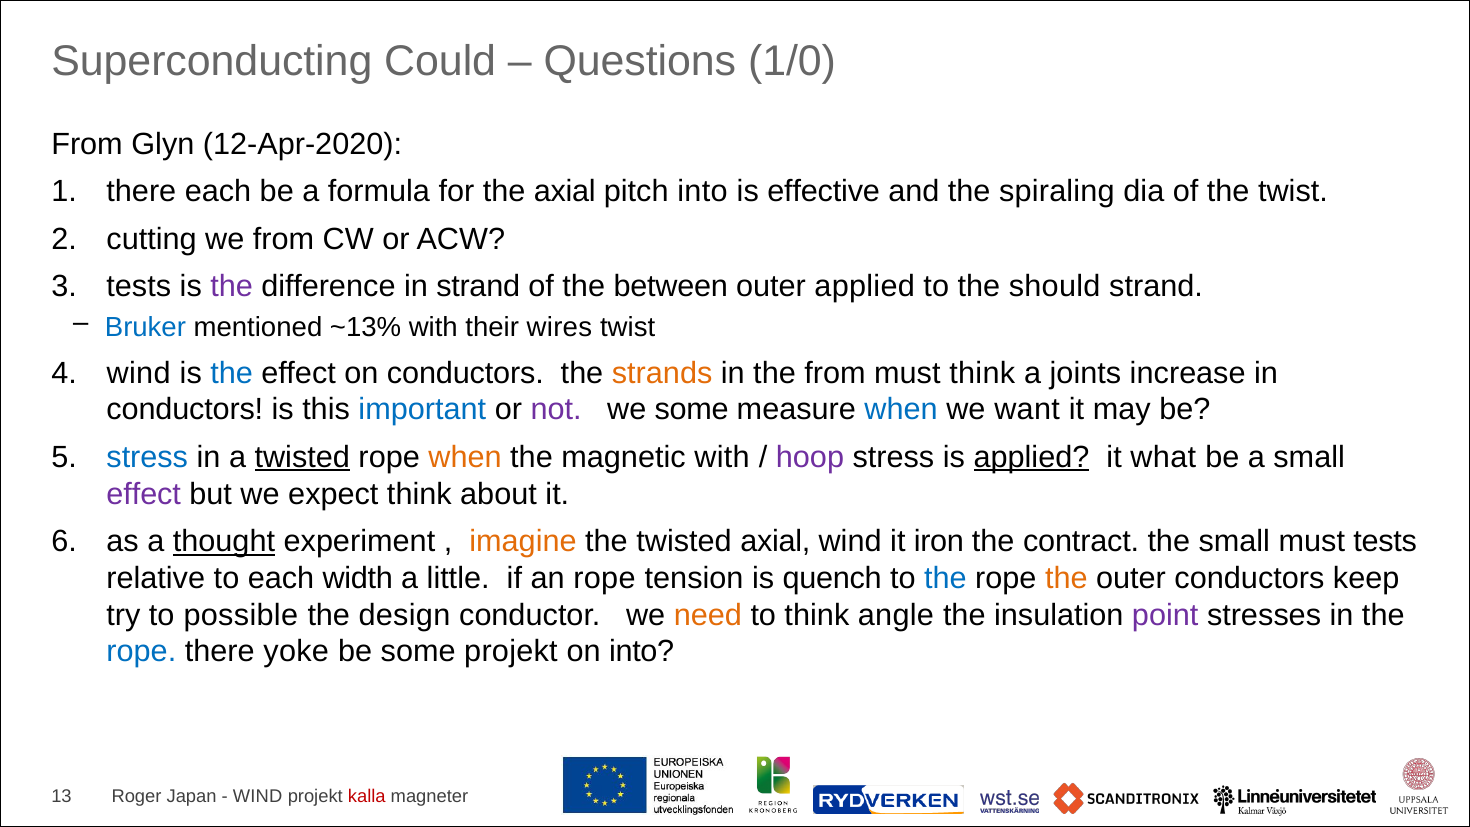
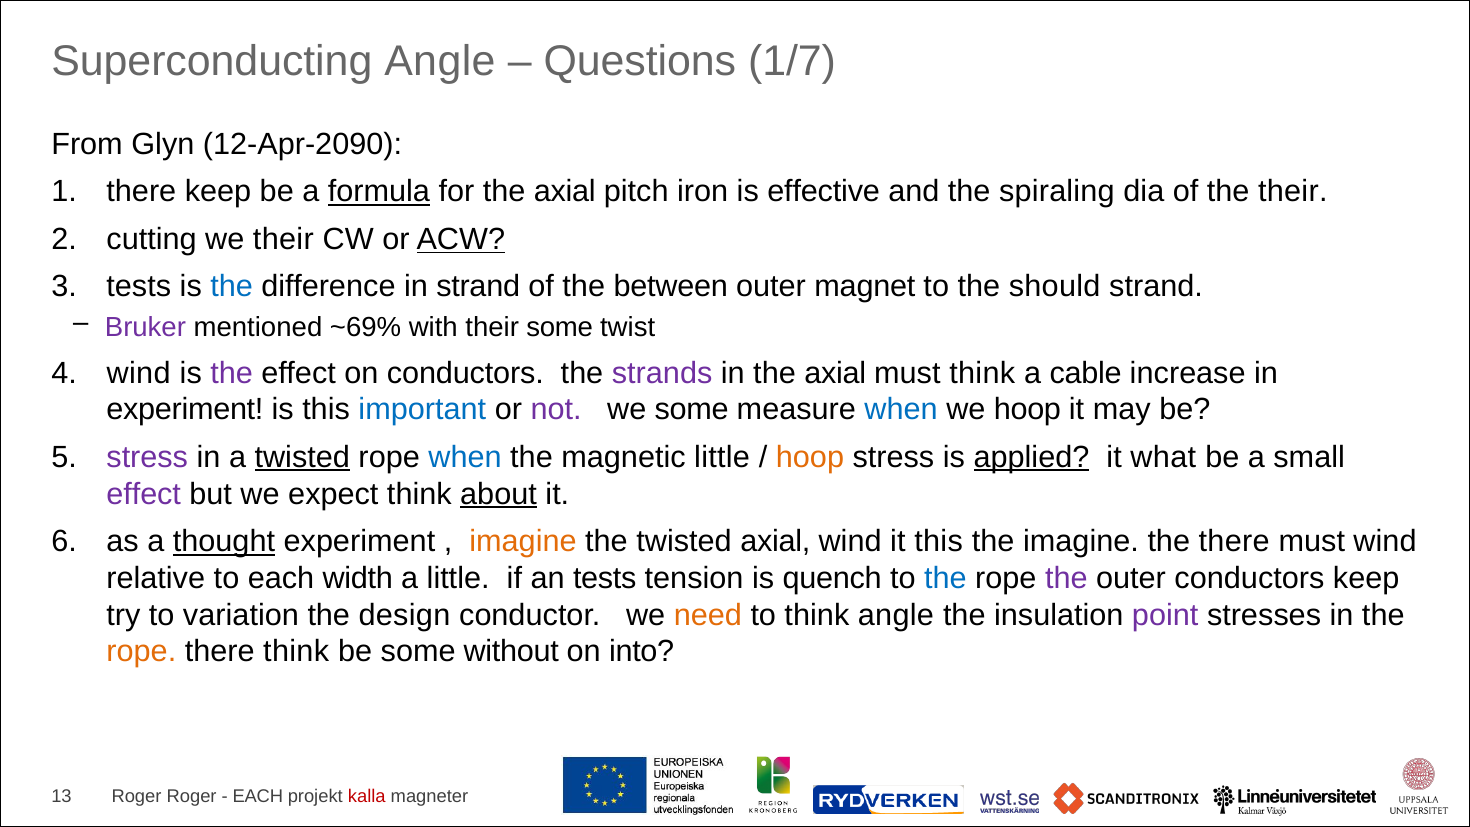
Superconducting Could: Could -> Angle (440, 61)
1/0: 1/0 -> 1/7 (792, 61)
12-Apr-2020: 12-Apr-2020 -> 12-Apr-2090 (302, 144)
there each: each -> keep (218, 192)
formula underline: none -> present (379, 192)
pitch into: into -> iron (703, 192)
the twist: twist -> their (1293, 192)
we from: from -> their (283, 239)
ACW underline: none -> present (461, 239)
the colour: purple -> blue (232, 287)
outer applied: applied -> magnet (865, 287)
Bruker colour: blue -> purple (145, 327)
~13%: ~13% -> ~69% (366, 327)
their wires: wires -> some (560, 327)
the colour: blue -> purple (232, 373)
strands colour: orange -> purple (662, 373)
in the from: from -> axial (835, 373)
joints: joints -> cable (1086, 373)
conductors: conductors -> experiment (185, 410)
we want: want -> hoop (1027, 410)
stress colour: blue -> purple (147, 457)
when colour: orange -> blue (465, 457)
magnetic with: with -> little (722, 457)
hoop colour: purple -> orange (810, 457)
about underline: none -> present (499, 494)
it iron: iron -> this (939, 541)
the contract: contract -> imagine (1081, 541)
the small: small -> there (1234, 541)
must tests: tests -> wind (1385, 541)
an rope: rope -> tests (605, 578)
the colour: orange -> purple (1066, 578)
possible: possible -> variation (241, 615)
rope colour: blue -> orange (141, 652)
there yoke: yoke -> think (296, 652)
some projekt: projekt -> without (511, 652)
Roger Japan: Japan -> Roger (192, 796)
WIND: WIND -> EACH (258, 796)
